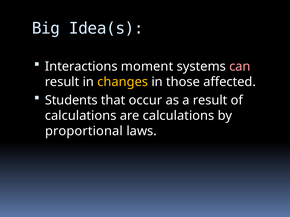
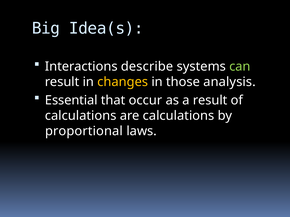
moment: moment -> describe (147, 67)
can colour: pink -> light green (240, 67)
affected: affected -> analysis (229, 82)
Students: Students -> Essential (71, 100)
